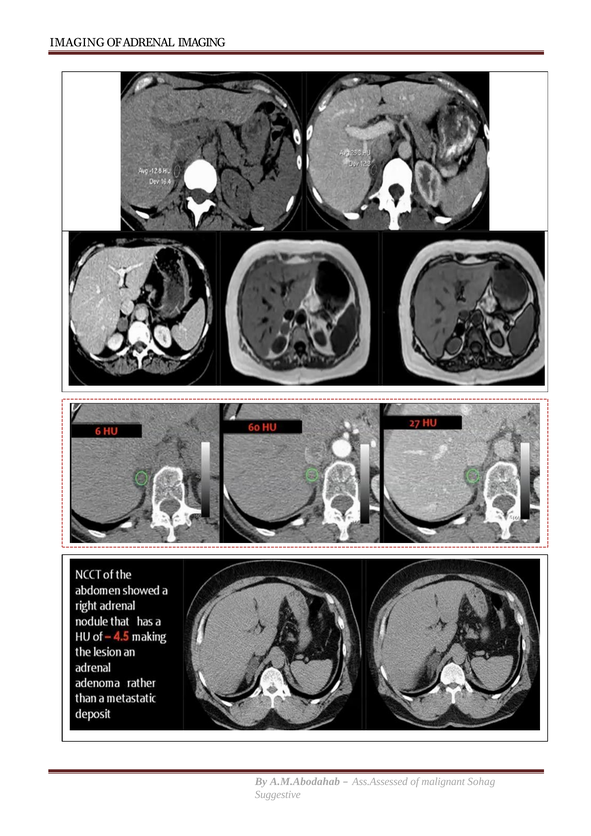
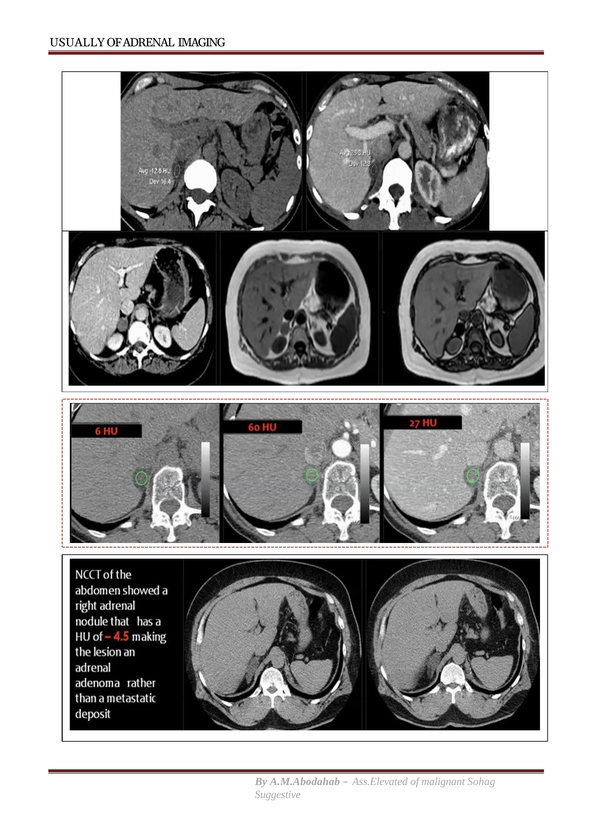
IMAGING: IMAGING -> USUALLY (77, 43)
Ass.Assessed: Ass.Assessed -> Ass.Elevated (380, 782)
